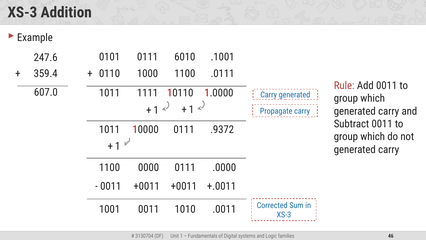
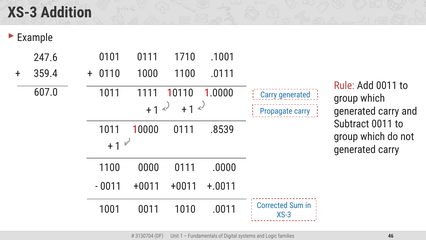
6010: 6010 -> 1710 (185, 57)
.9372: .9372 -> .8539 (222, 129)
